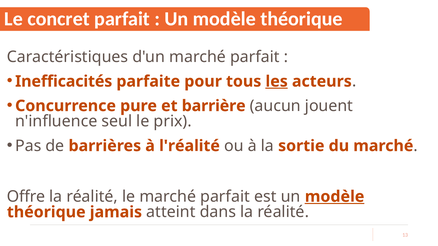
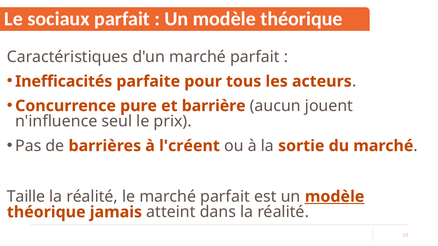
concret: concret -> sociaux (59, 19)
les underline: present -> none (277, 81)
l'réalité: l'réalité -> l'créent (189, 146)
Offre: Offre -> Taille (26, 197)
